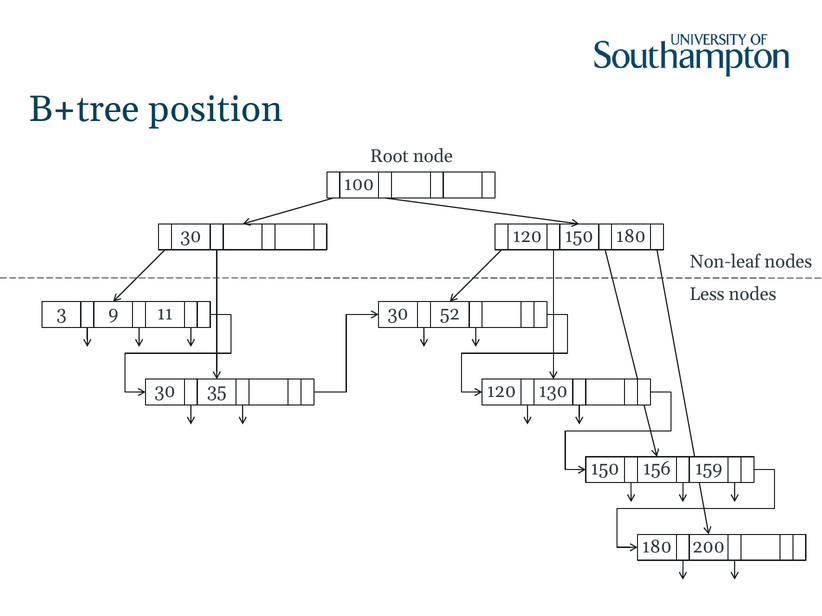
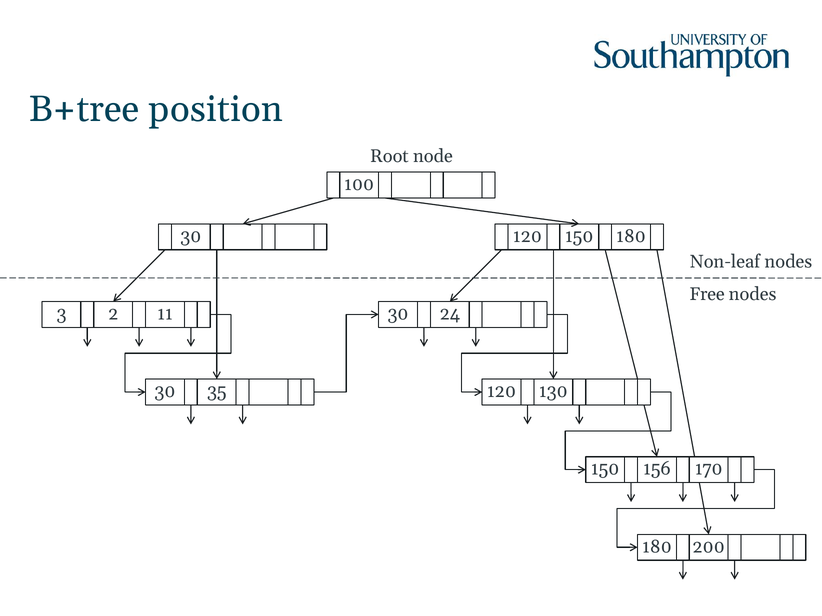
Less: Less -> Free (707, 294)
9: 9 -> 2 (113, 314)
52: 52 -> 24 (450, 314)
159: 159 -> 170 (709, 469)
